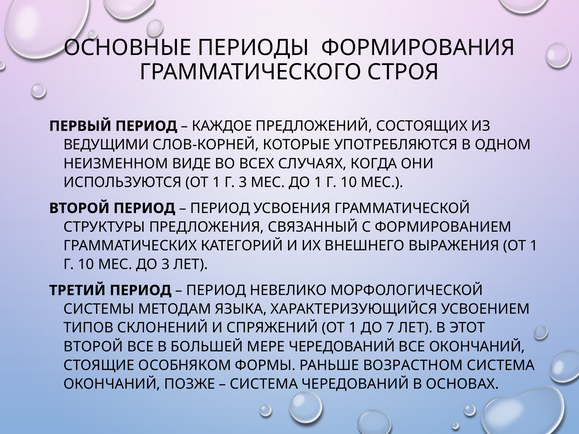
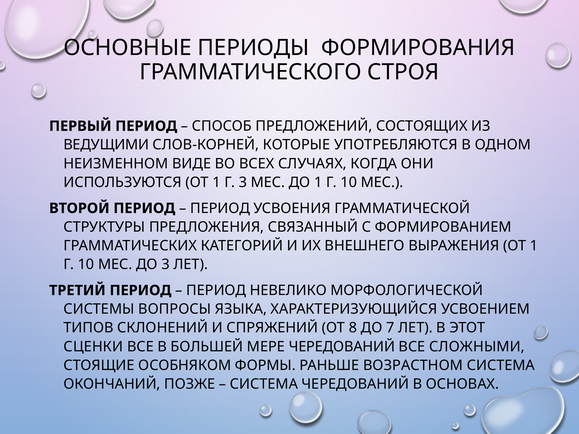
КАЖДОЕ: КАЖДОЕ -> СПОСОБ (222, 126)
МЕТОДАМ: МЕТОДАМ -> ВОПРОСЫ (175, 309)
СПРЯЖЕНИЙ ОТ 1: 1 -> 8 (353, 328)
ВТОРОЙ: ВТОРОЙ -> СЦЕНКИ (93, 347)
ВСЕ ОКОНЧАНИЙ: ОКОНЧАНИЙ -> СЛОЖНЫМИ (477, 347)
